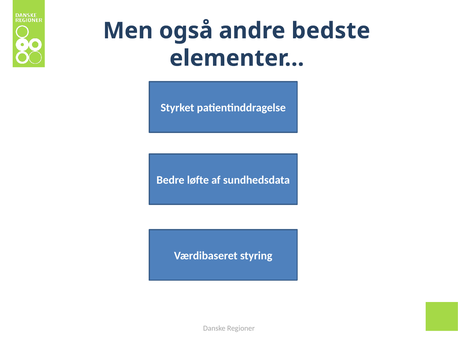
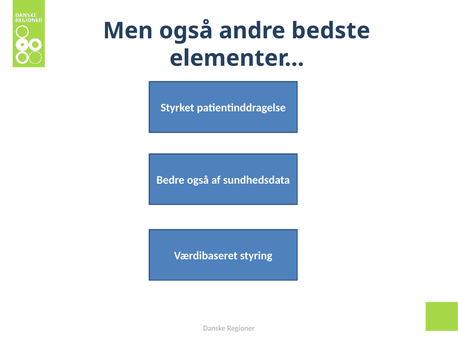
Bedre løfte: løfte -> også (198, 180)
